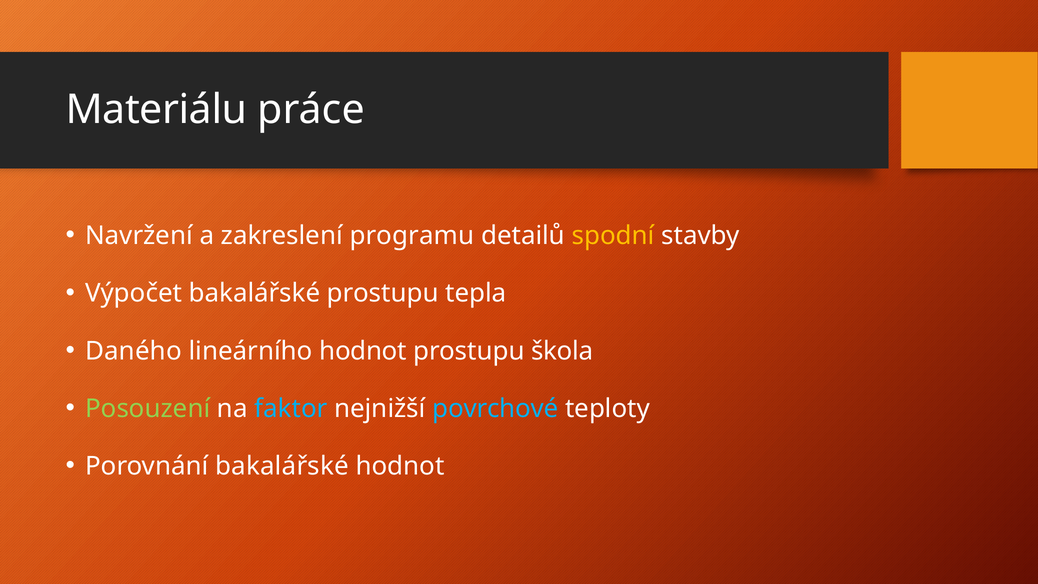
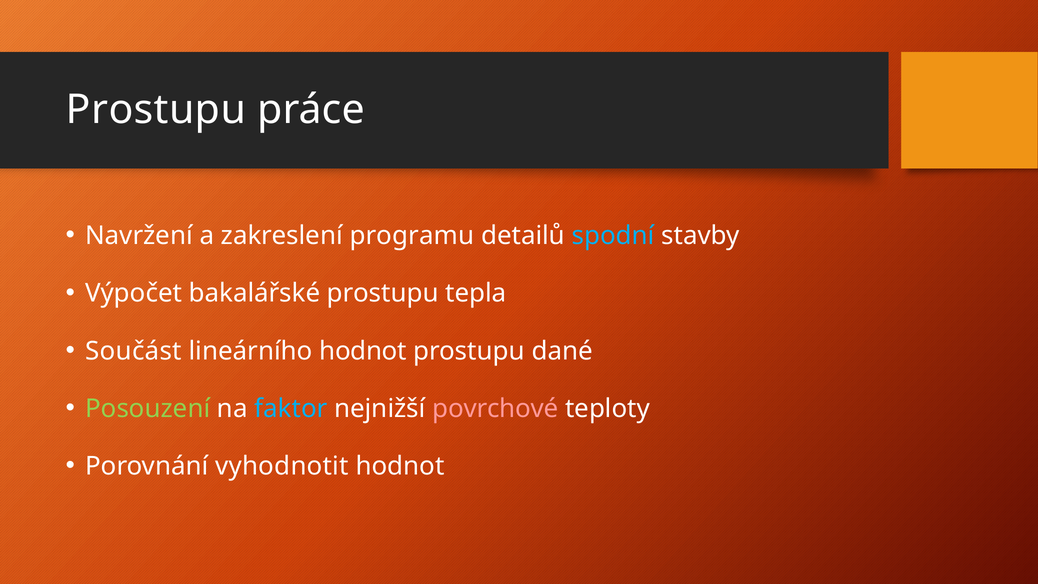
Materiálu: Materiálu -> Prostupu (156, 110)
spodní colour: yellow -> light blue (613, 236)
Daného: Daného -> Součást (133, 351)
škola: škola -> dané (562, 351)
povrchové colour: light blue -> pink (495, 408)
Porovnání bakalářské: bakalářské -> vyhodnotit (282, 466)
